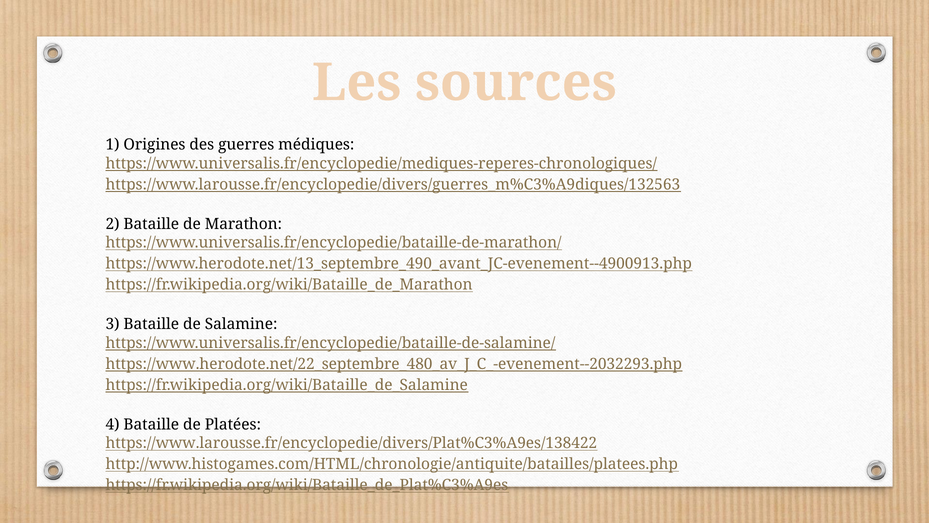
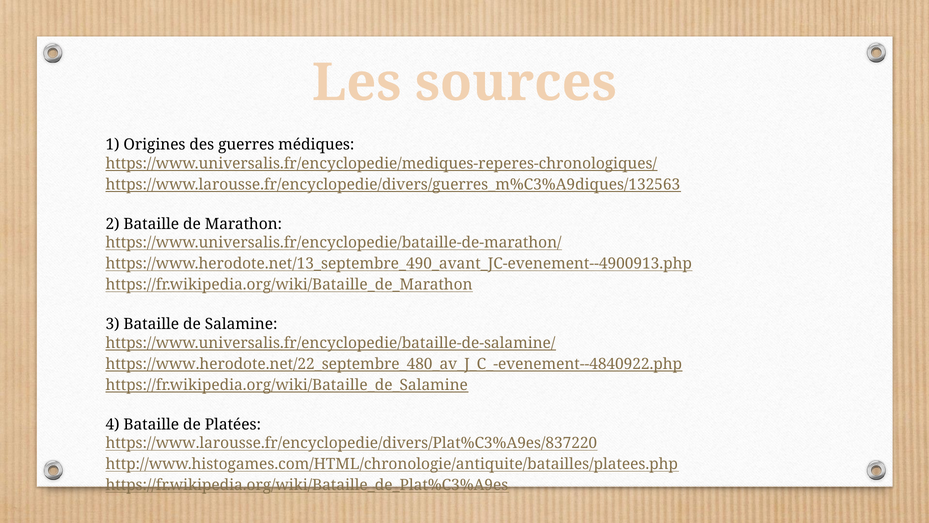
https://www.herodote.net/22_septembre_480_av_J_C_-evenement--2032293.php: https://www.herodote.net/22_septembre_480_av_J_C_-evenement--2032293.php -> https://www.herodote.net/22_septembre_480_av_J_C_-evenement--4840922.php (394, 364)
https://www.larousse.fr/encyclopedie/divers/Plat%C3%A9es/138422: https://www.larousse.fr/encyclopedie/divers/Plat%C3%A9es/138422 -> https://www.larousse.fr/encyclopedie/divers/Plat%C3%A9es/837220 (351, 443)
